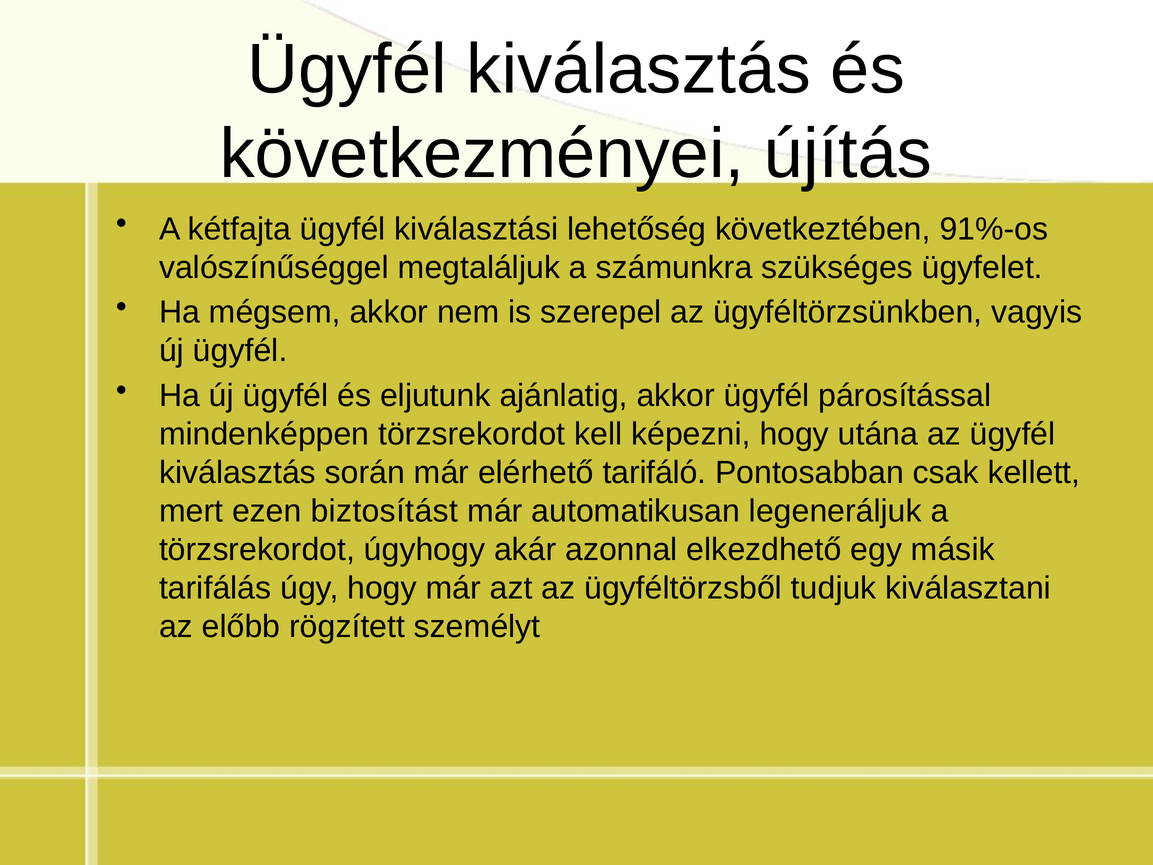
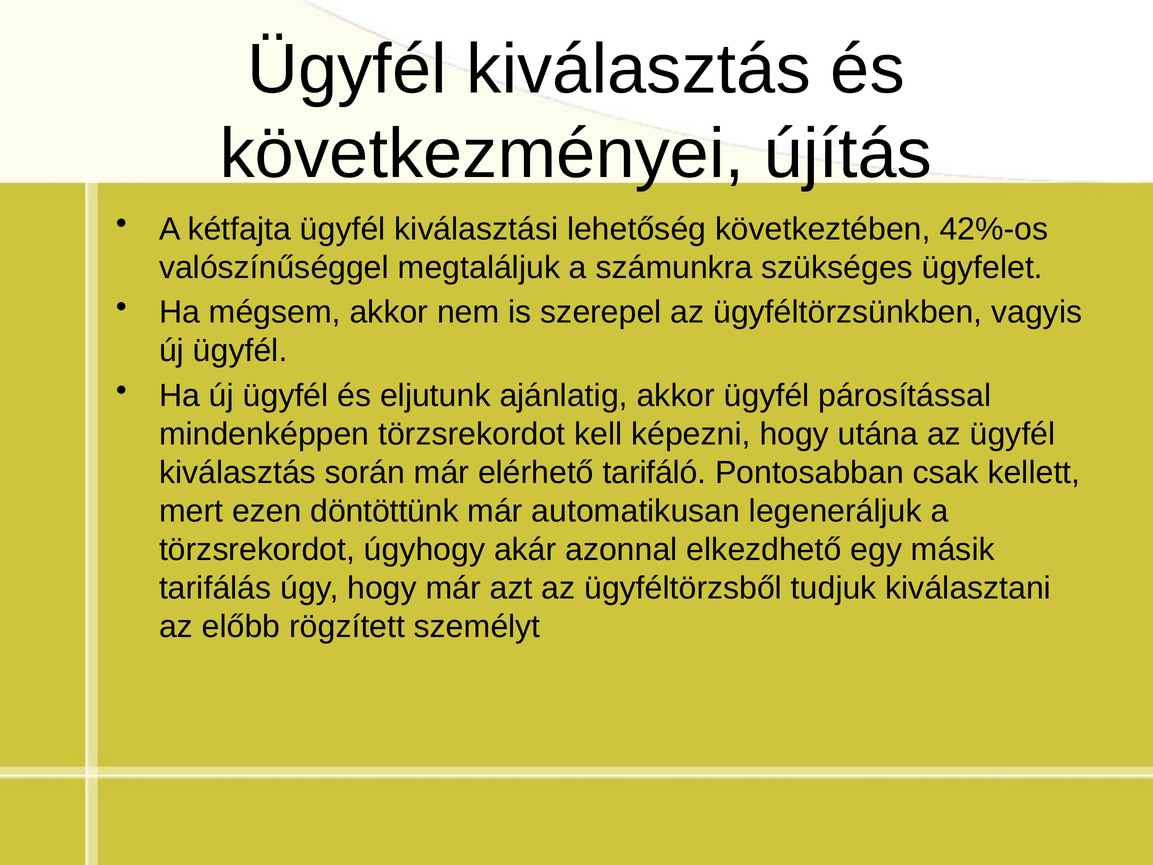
91%-os: 91%-os -> 42%-os (994, 229)
biztosítást: biztosítást -> döntöttünk (385, 511)
